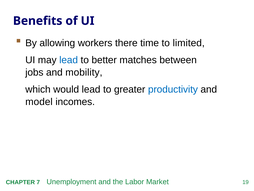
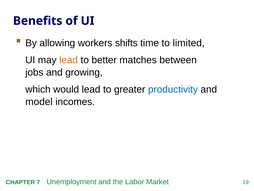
there: there -> shifts (126, 43)
lead colour: blue -> orange (69, 60)
mobility: mobility -> growing (84, 72)
